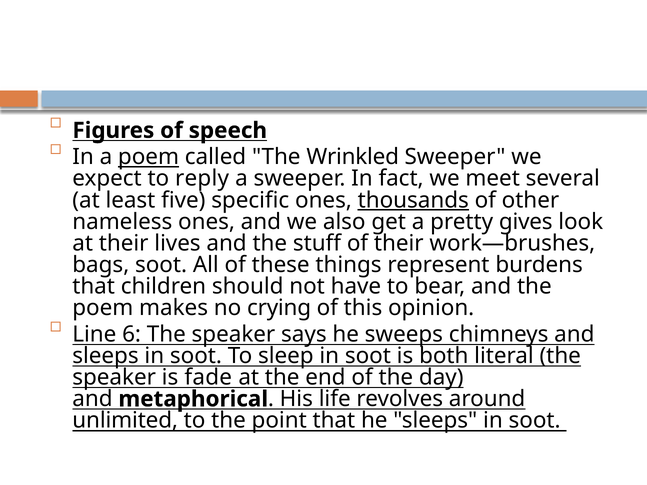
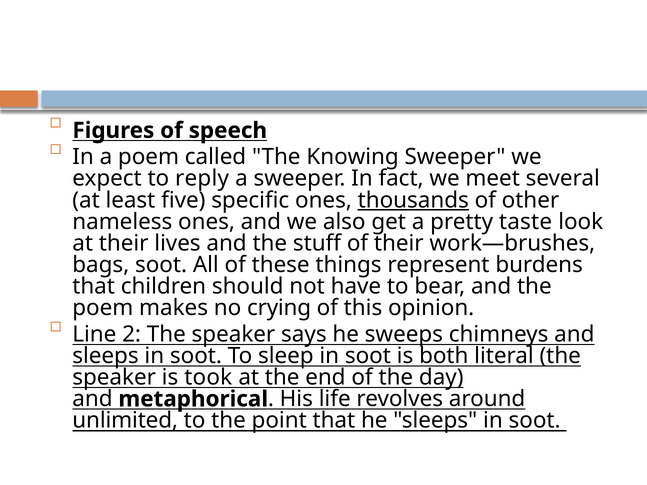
poem underline: present -> none (149, 157)
Wrinkled: Wrinkled -> Knowing (353, 157)
gives: gives -> taste (526, 222)
6: 6 -> 2 (132, 335)
fade: fade -> took (208, 378)
